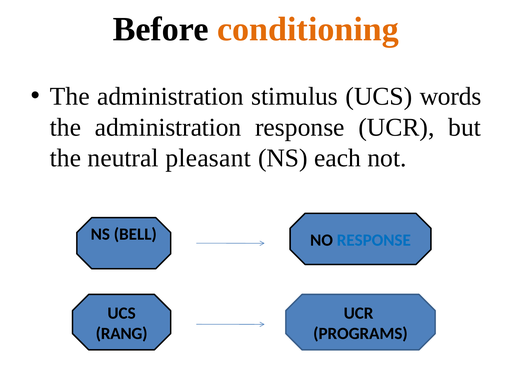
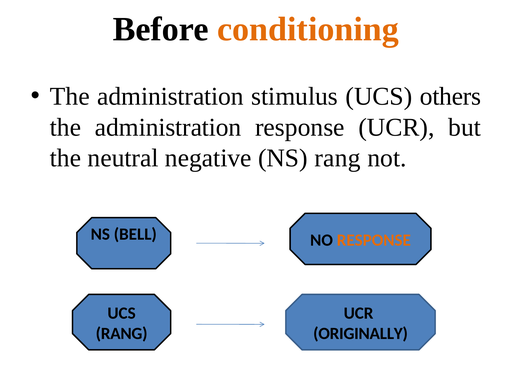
words: words -> others (451, 97)
pleasant: pleasant -> negative (208, 158)
NS each: each -> rang (337, 158)
RESPONSE colour: blue -> orange (374, 240)
PROGRAMS: PROGRAMS -> ORIGINALLY (361, 334)
